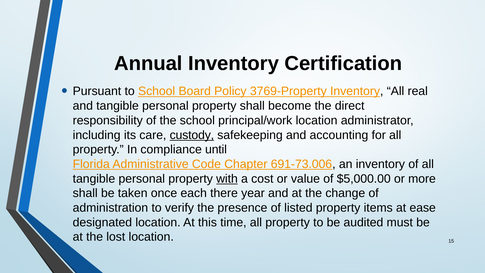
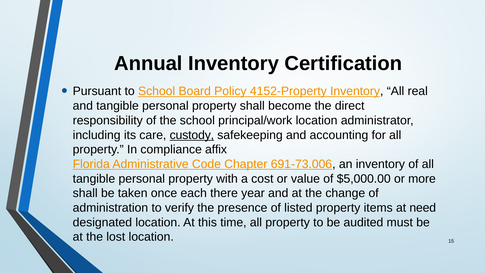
3769-Property: 3769-Property -> 4152-Property (288, 91)
until: until -> affix (216, 149)
with underline: present -> none (227, 179)
ease: ease -> need (423, 208)
